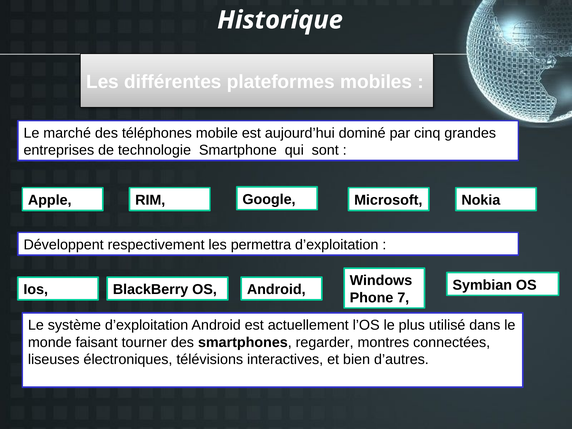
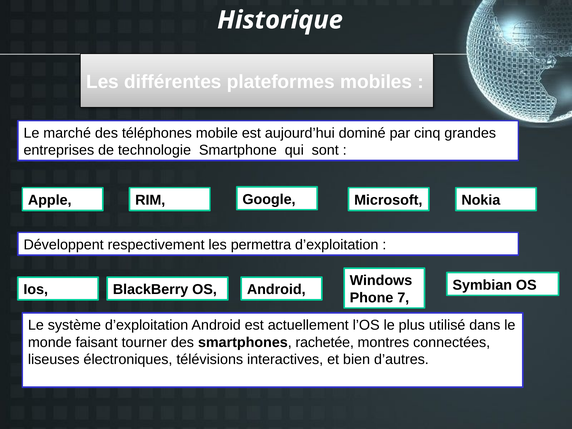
regarder: regarder -> rachetée (325, 342)
